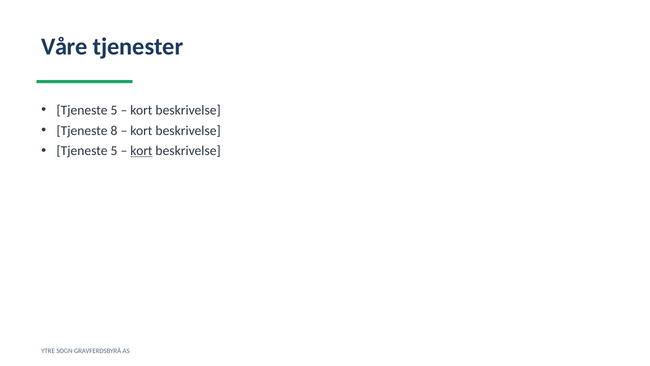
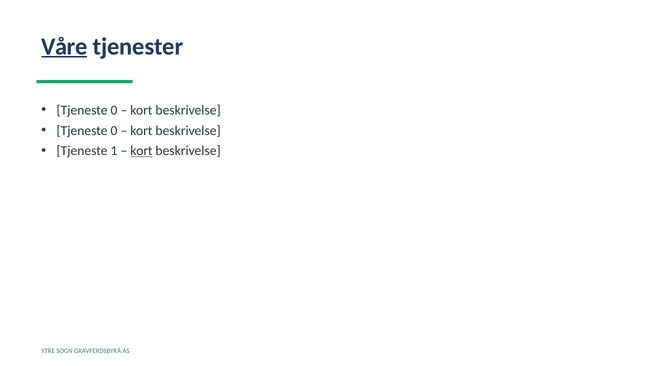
Våre underline: none -> present (64, 46)
5: 5 -> 0 (114, 110)
8: 8 -> 0 (114, 130)
5: 5 -> 1 (114, 151)
